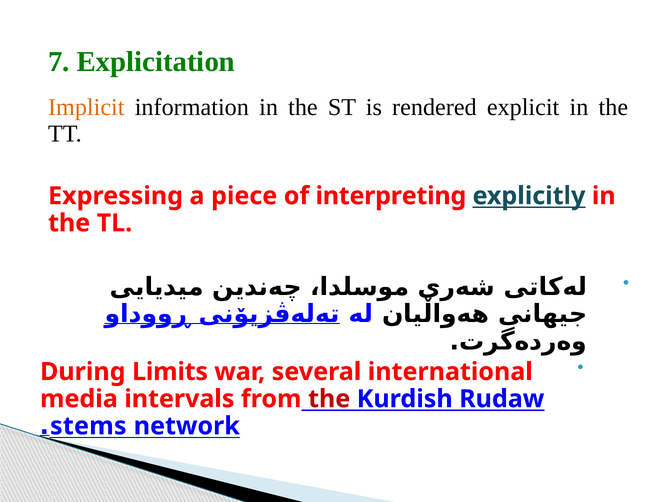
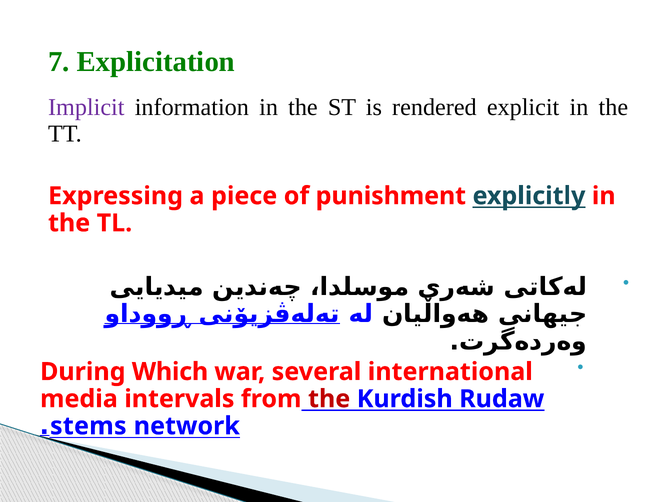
Implicit colour: orange -> purple (86, 107)
interpreting: interpreting -> punishment (391, 196)
Limits: Limits -> Which (170, 372)
